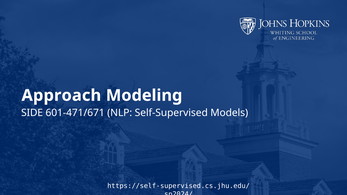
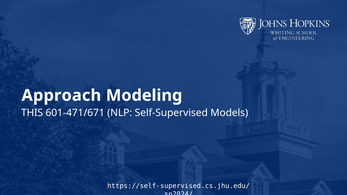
SIDE: SIDE -> THIS (32, 113)
